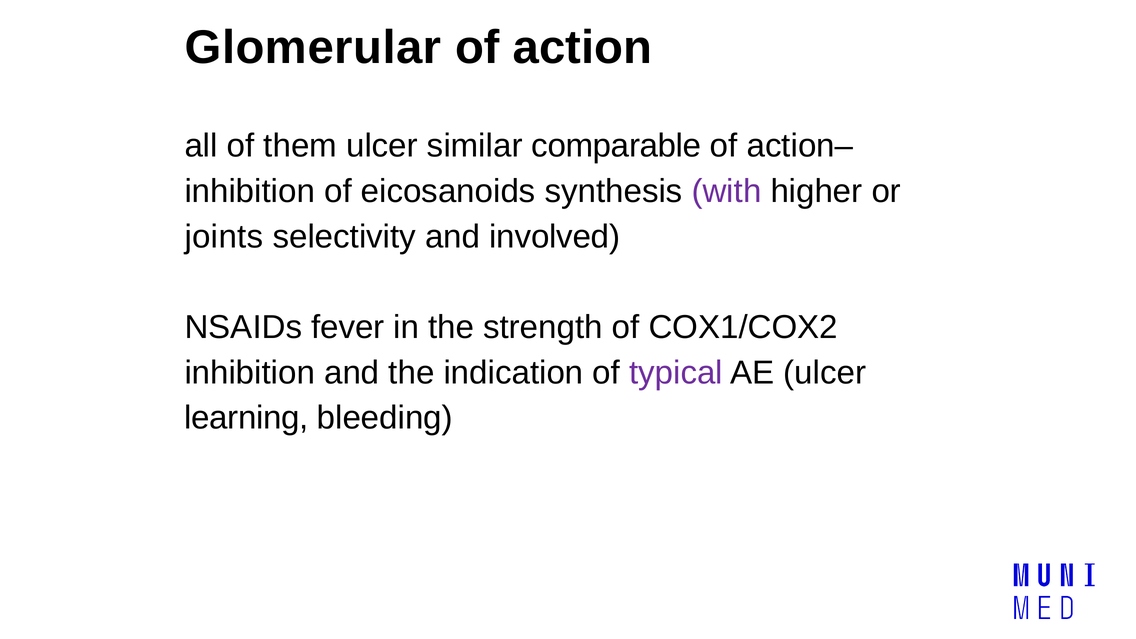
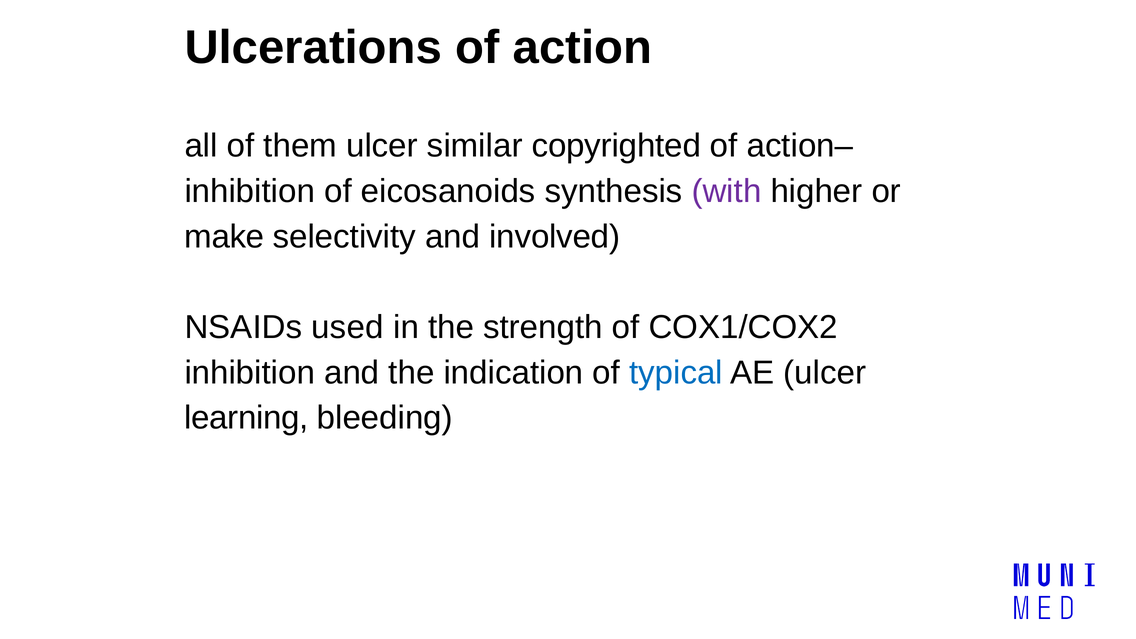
Glomerular: Glomerular -> Ulcerations (313, 48)
comparable: comparable -> copyrighted (616, 146)
joints: joints -> make (224, 237)
fever: fever -> used (348, 327)
typical colour: purple -> blue (676, 373)
